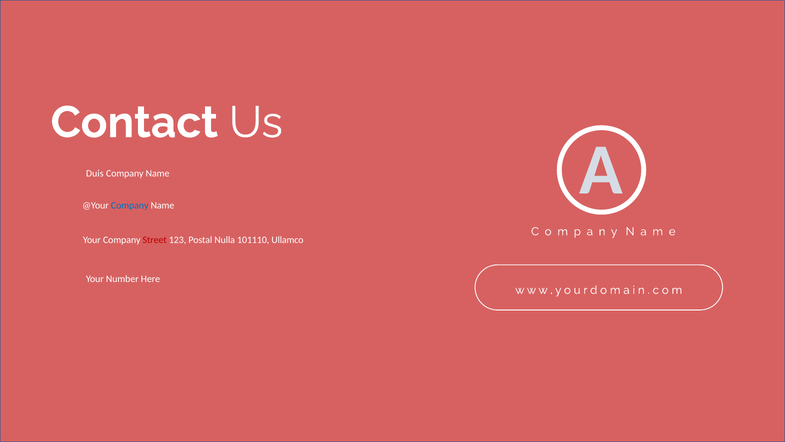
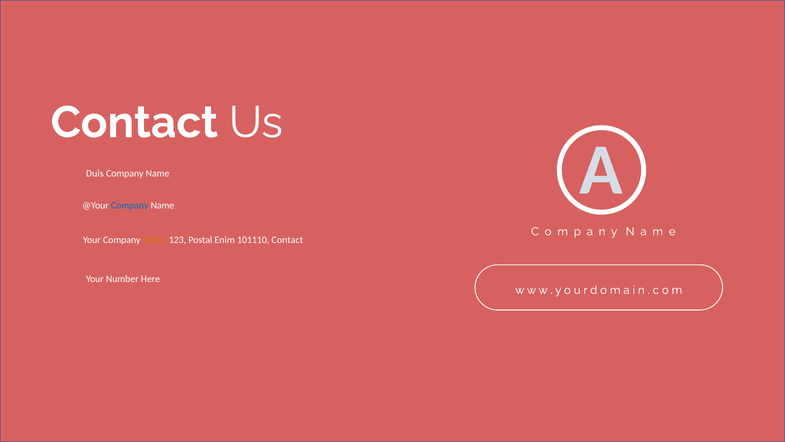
Street colour: red -> orange (155, 240)
Nulla: Nulla -> Enim (225, 240)
101110 Ullamco: Ullamco -> Contact (287, 240)
